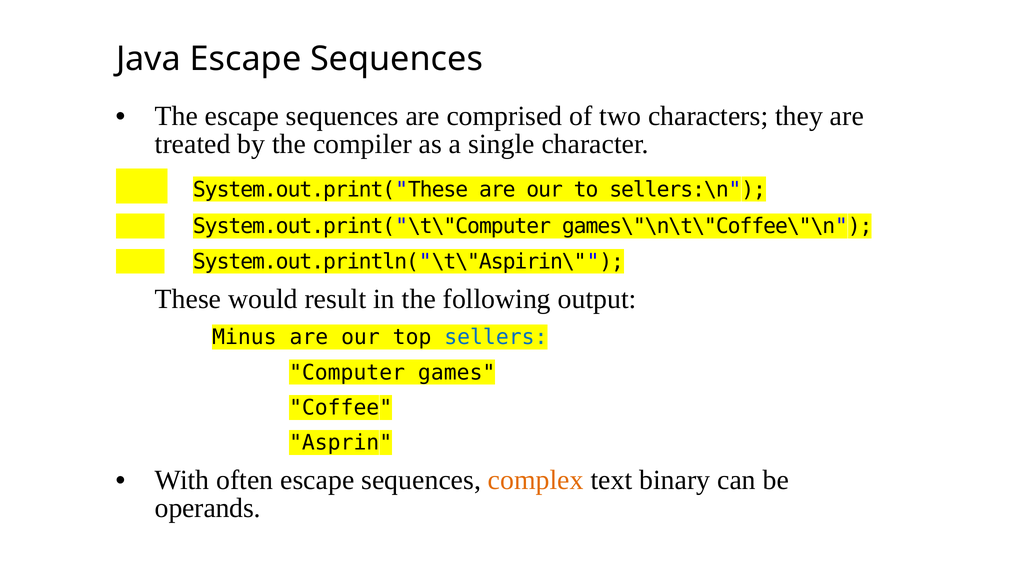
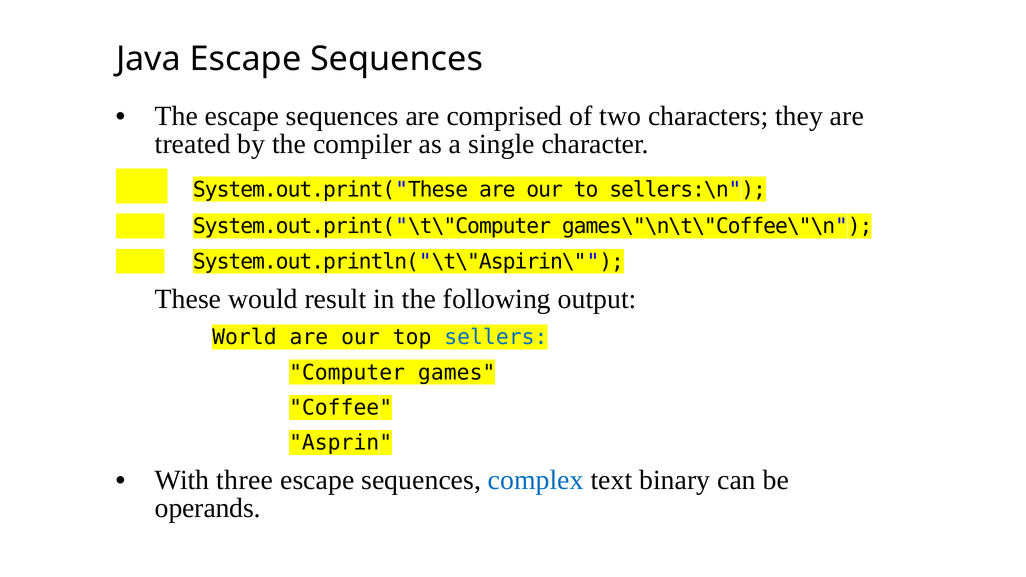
Minus: Minus -> World (244, 337)
often: often -> three (245, 480)
complex colour: orange -> blue (536, 480)
